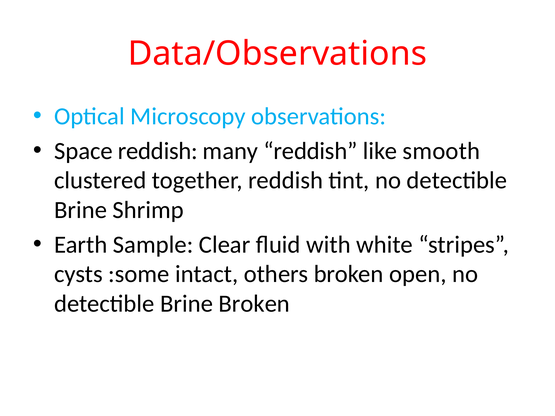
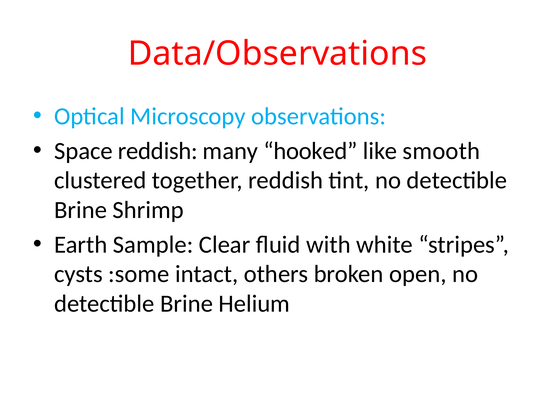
many reddish: reddish -> hooked (311, 151)
Brine Broken: Broken -> Helium (254, 304)
